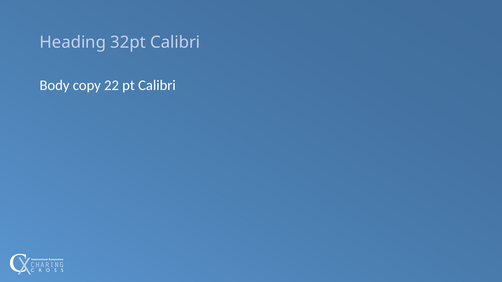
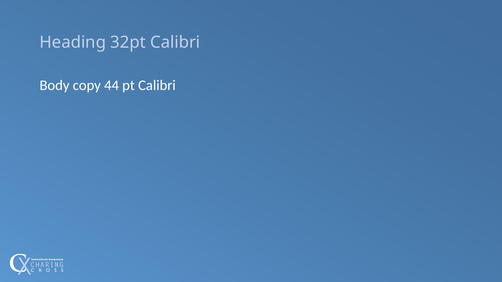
22: 22 -> 44 (112, 85)
